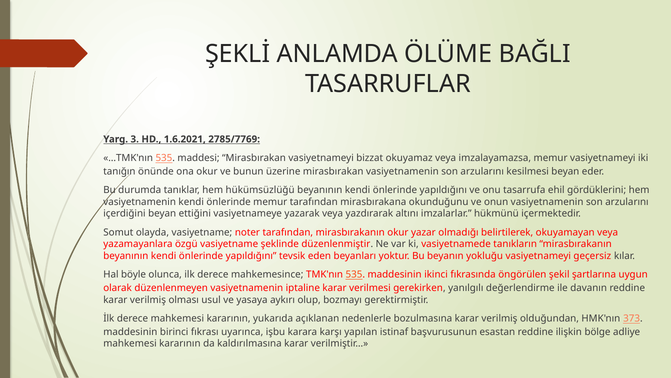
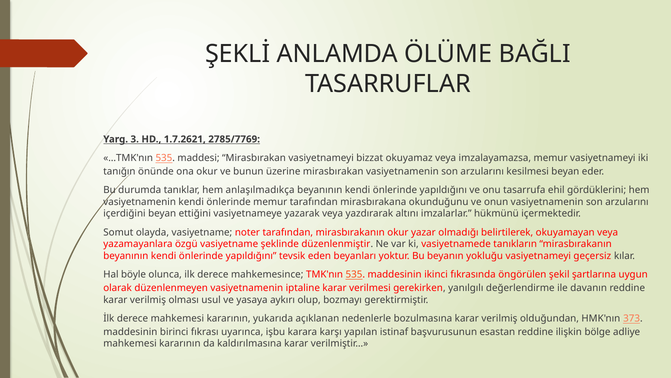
1.6.2021: 1.6.2021 -> 1.7.2621 (185, 139)
hükümsüzlüğü: hükümsüzlüğü -> anlaşılmadıkça (260, 190)
